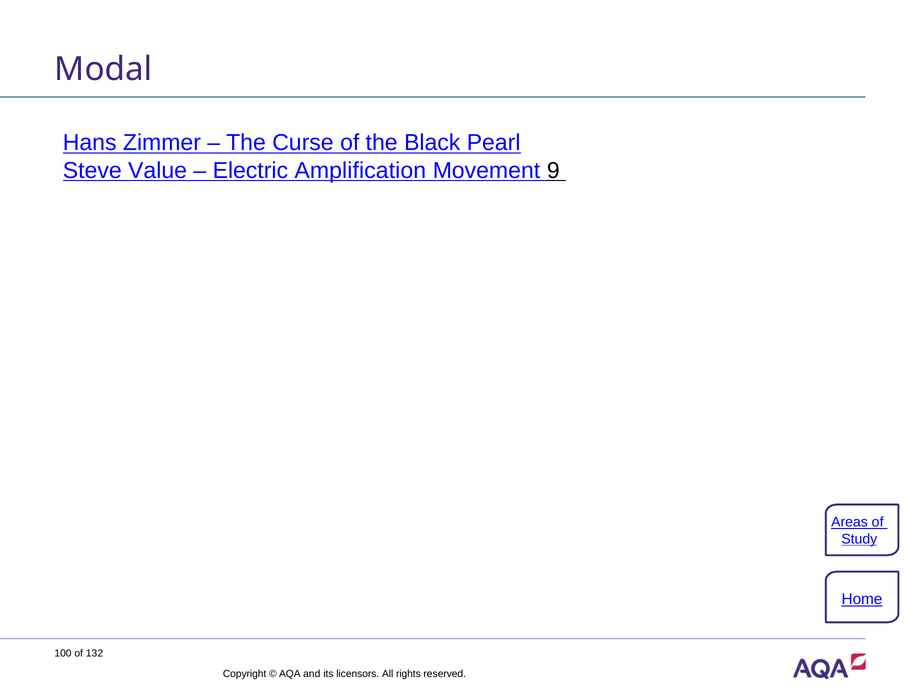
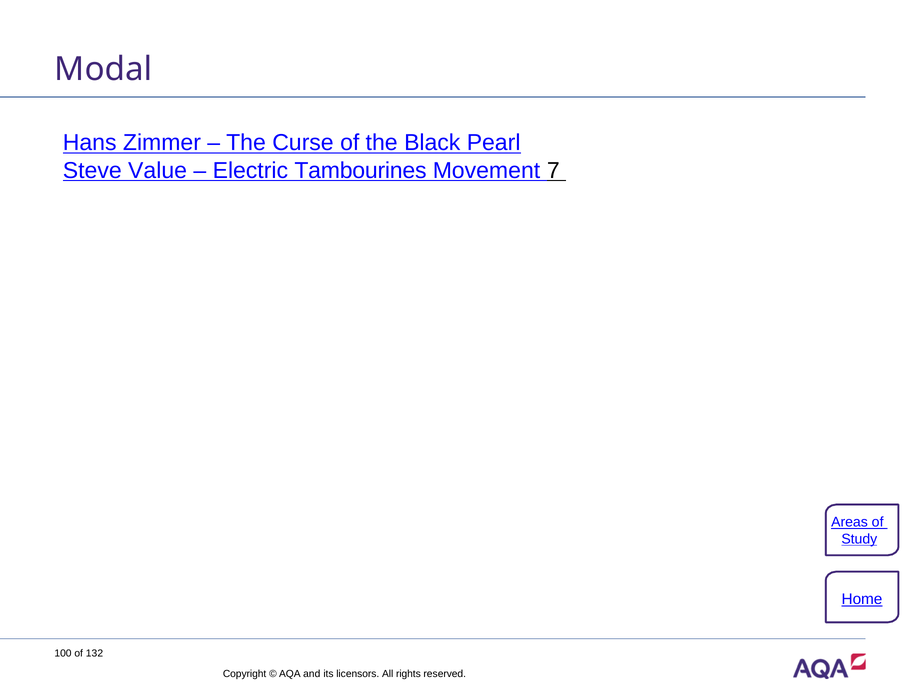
Amplification: Amplification -> Tambourines (360, 171)
9: 9 -> 7 (553, 171)
